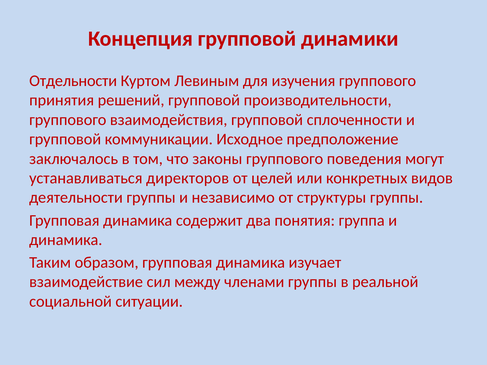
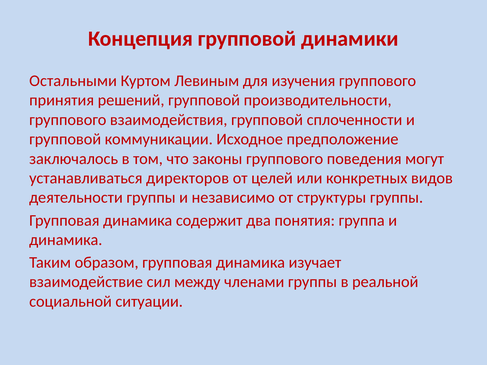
Отдельности: Отдельности -> Остальными (73, 81)
